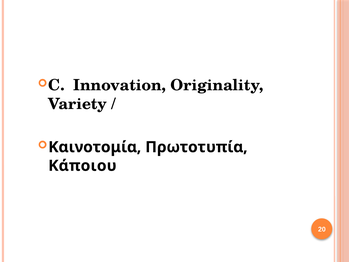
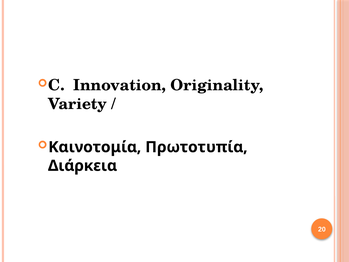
Κάποιου: Κάποιου -> Διάρκεια (83, 166)
